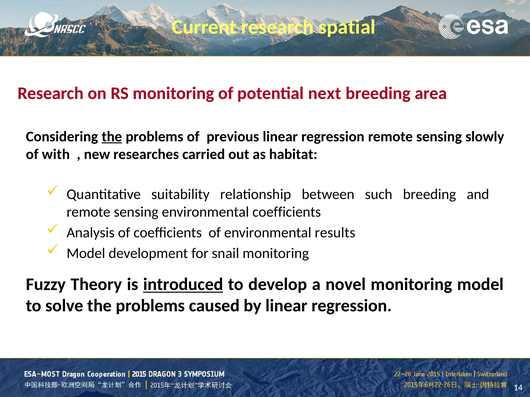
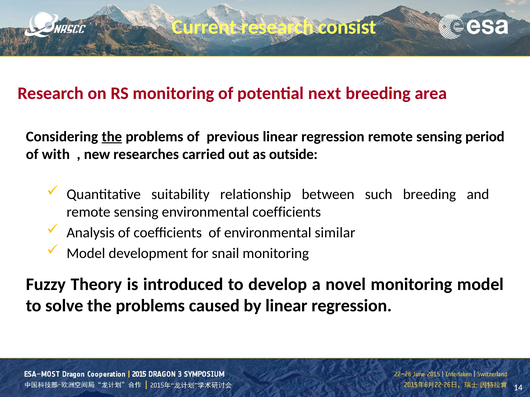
spatial: spatial -> consist (347, 27)
slowly: slowly -> period (485, 137)
habitat: habitat -> outside (293, 154)
results: results -> similar (335, 233)
introduced underline: present -> none (183, 285)
